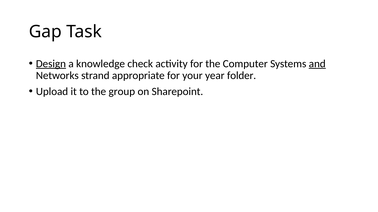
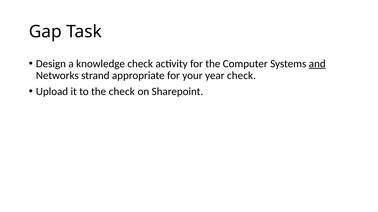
Design underline: present -> none (51, 64)
year folder: folder -> check (241, 76)
the group: group -> check (122, 92)
